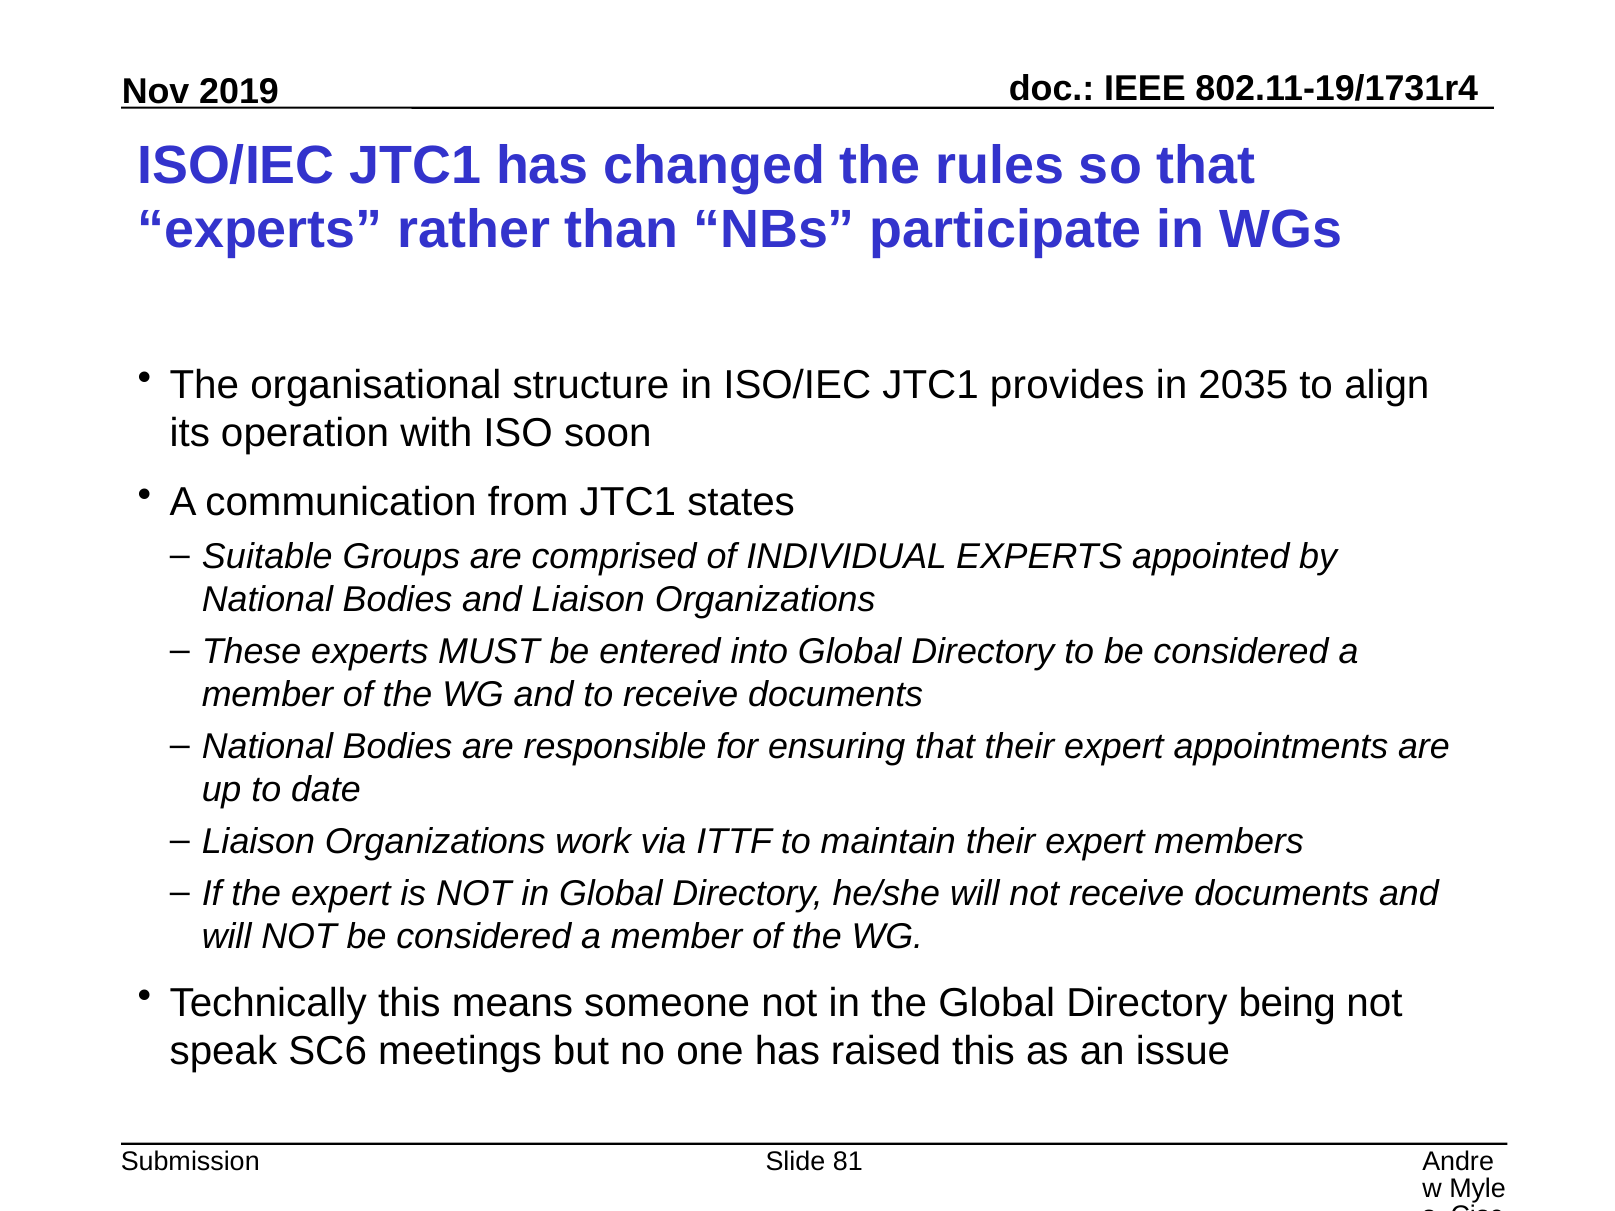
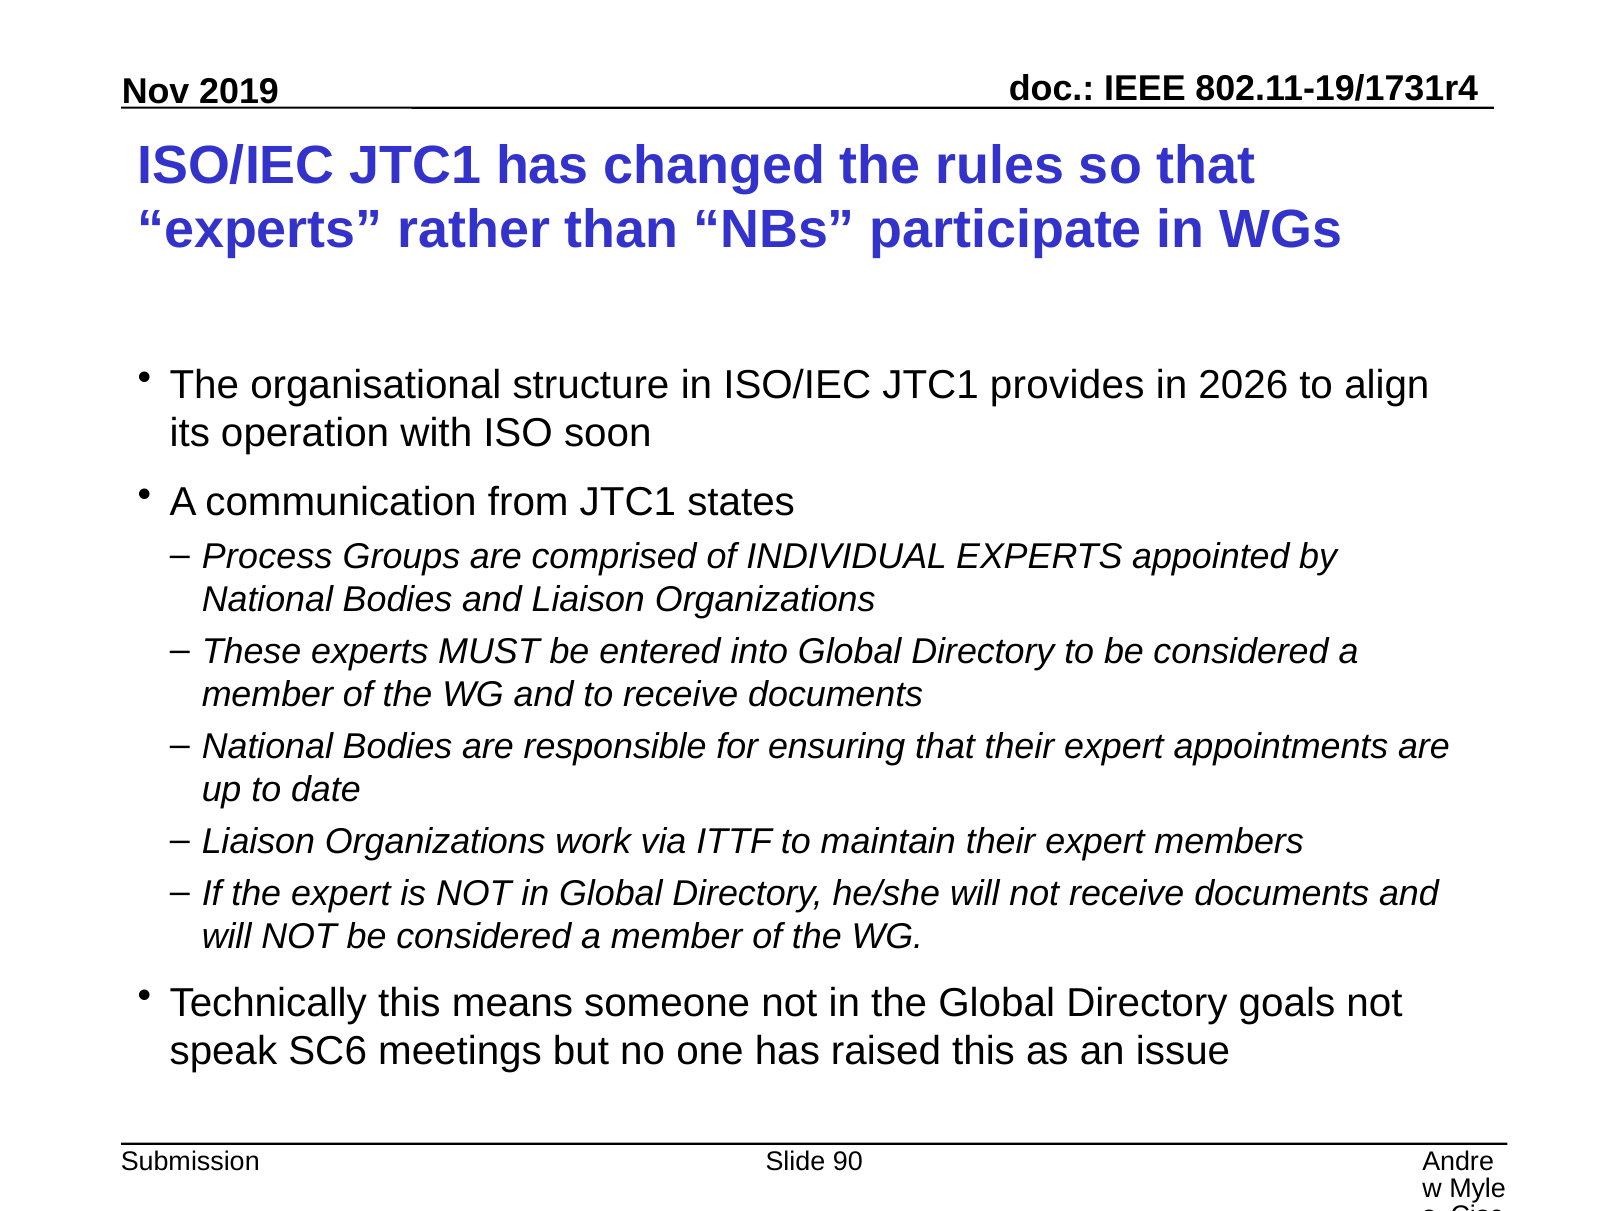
2035: 2035 -> 2026 (1243, 385)
Suitable: Suitable -> Process (267, 557)
being: being -> goals (1287, 1003)
81: 81 -> 90 (848, 1162)
